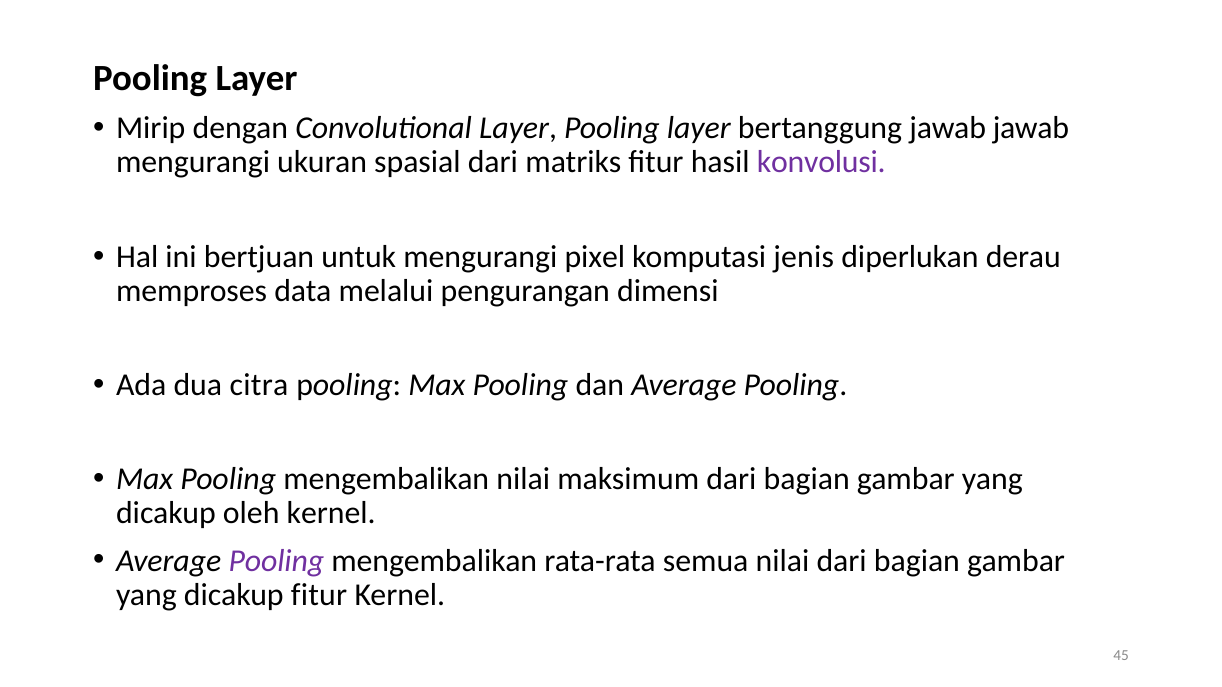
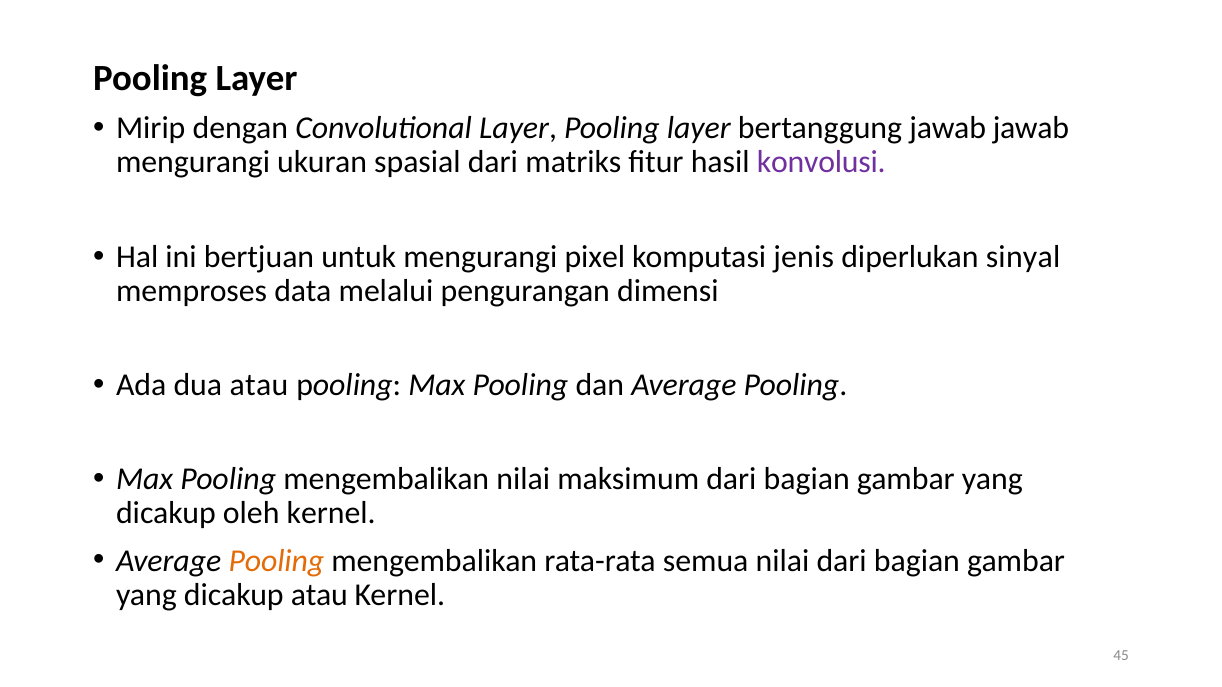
derau: derau -> sinyal (1023, 257)
dua citra: citra -> atau (259, 385)
Pooling colour: purple -> orange (276, 561)
dicakup fitur: fitur -> atau (319, 595)
